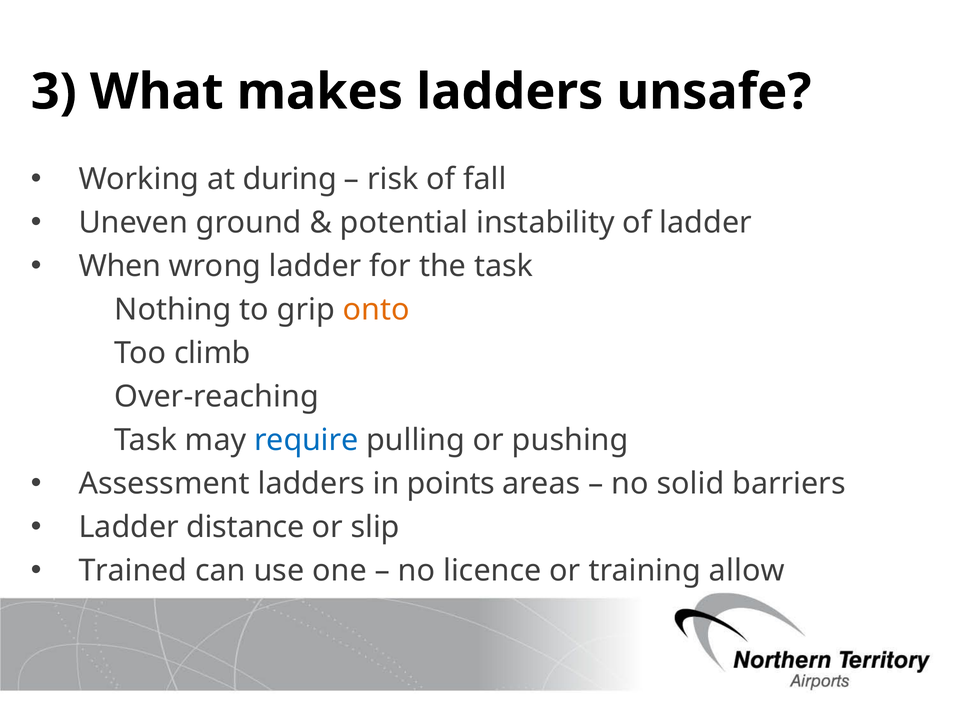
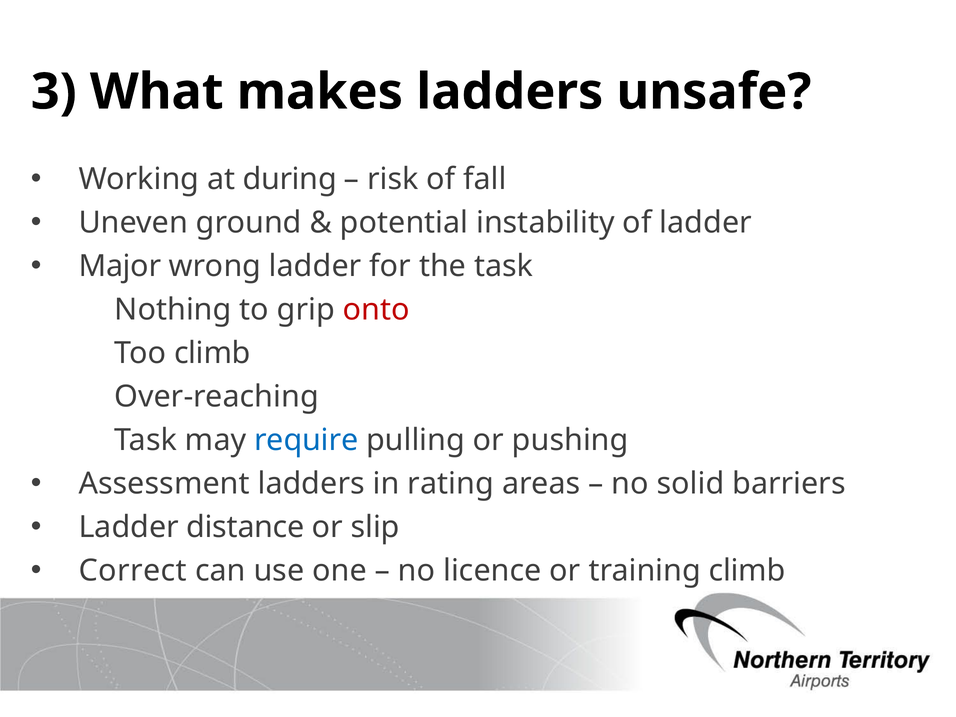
When: When -> Major (120, 266)
onto colour: orange -> red (376, 310)
points: points -> rating (451, 484)
Trained: Trained -> Correct (133, 571)
training allow: allow -> climb (747, 571)
